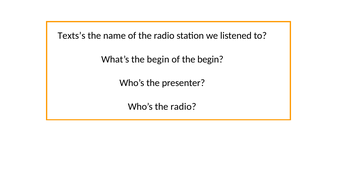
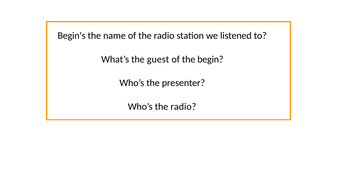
Texts’s: Texts’s -> Begin’s (72, 36)
What’s the begin: begin -> guest (158, 59)
